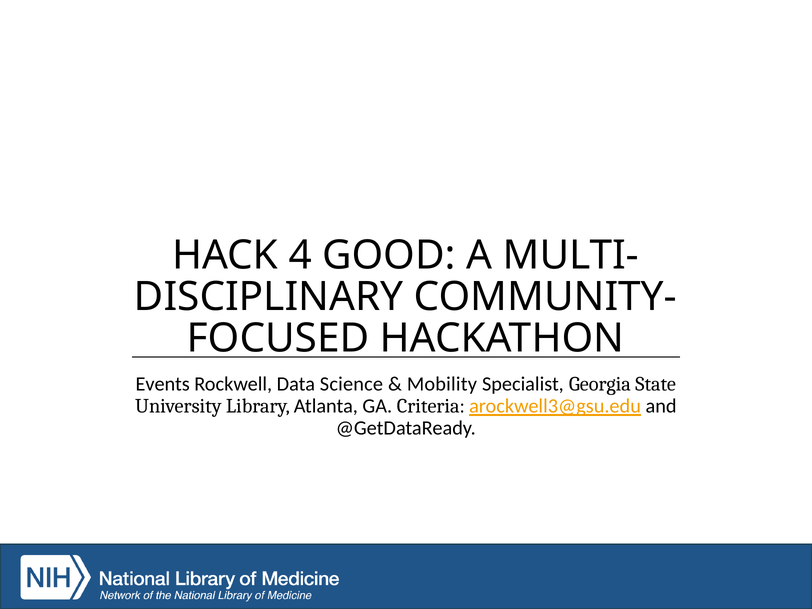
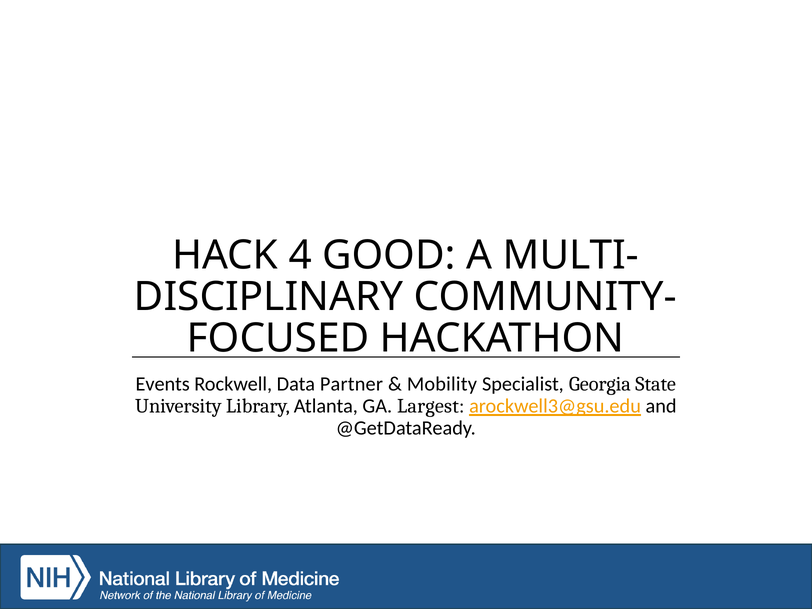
Science: Science -> Partner (351, 384)
Criteria: Criteria -> Largest (431, 406)
